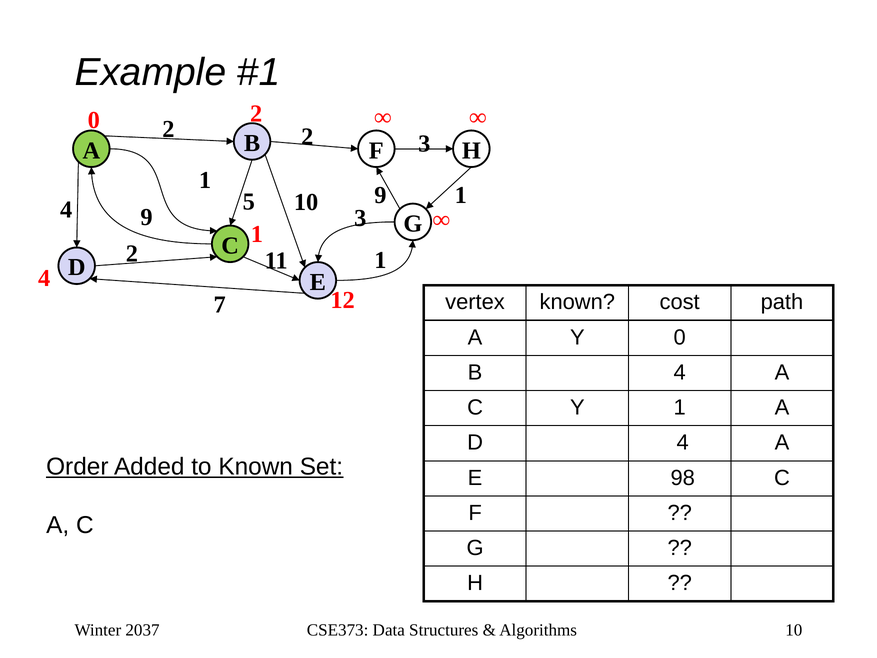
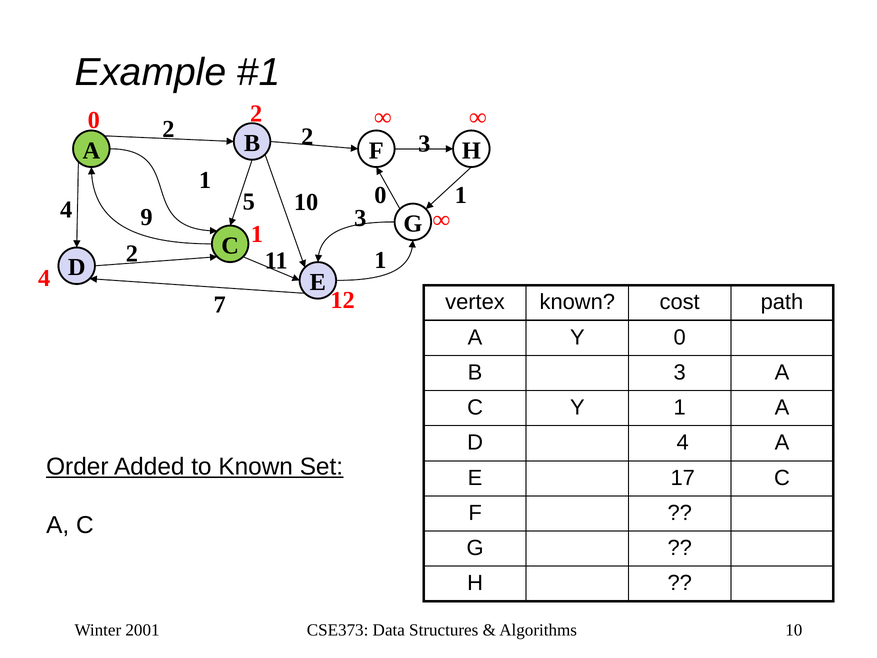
10 9: 9 -> 0 (380, 195)
B 4: 4 -> 3 (680, 372)
98: 98 -> 17 (683, 478)
2037: 2037 -> 2001 (143, 630)
